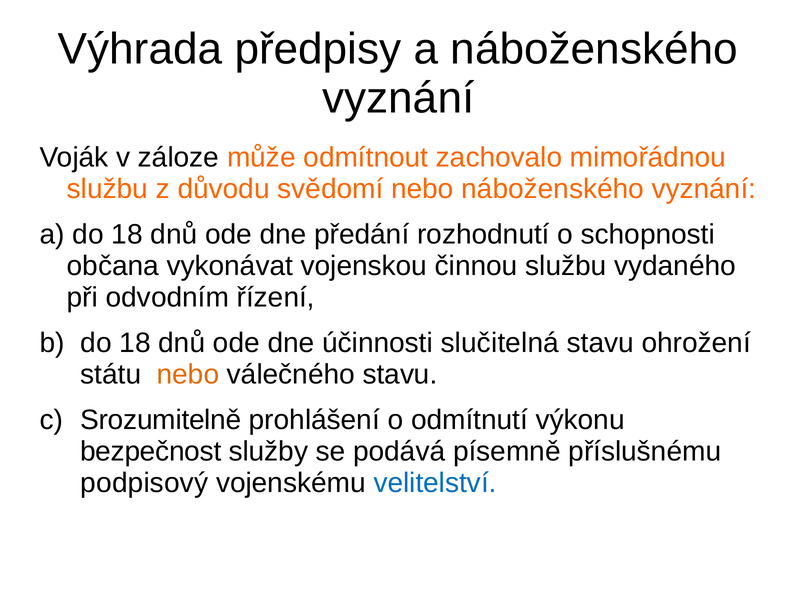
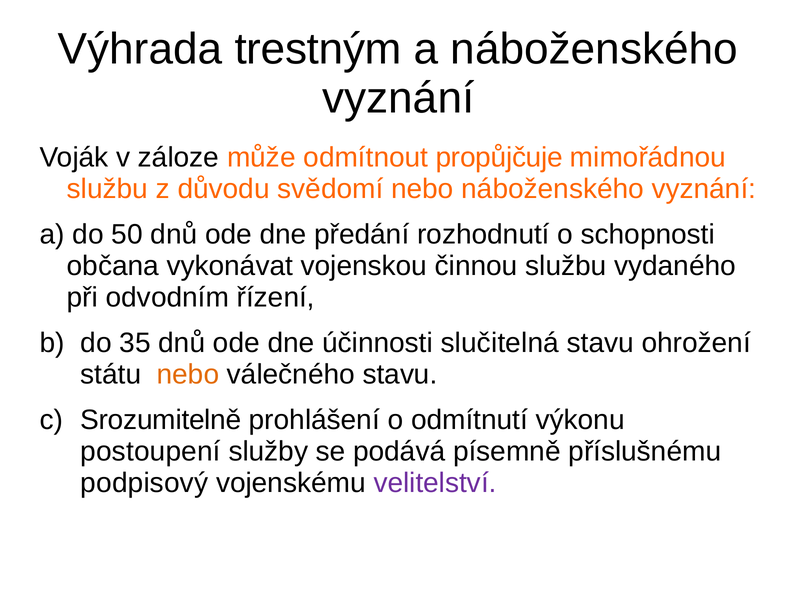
předpisy: předpisy -> trestným (318, 49)
zachovalo: zachovalo -> propůjčuje (499, 158)
a do 18: 18 -> 50 (127, 235)
18: 18 -> 35 (135, 343)
bezpečnost: bezpečnost -> postoupení (151, 452)
velitelství colour: blue -> purple (435, 483)
